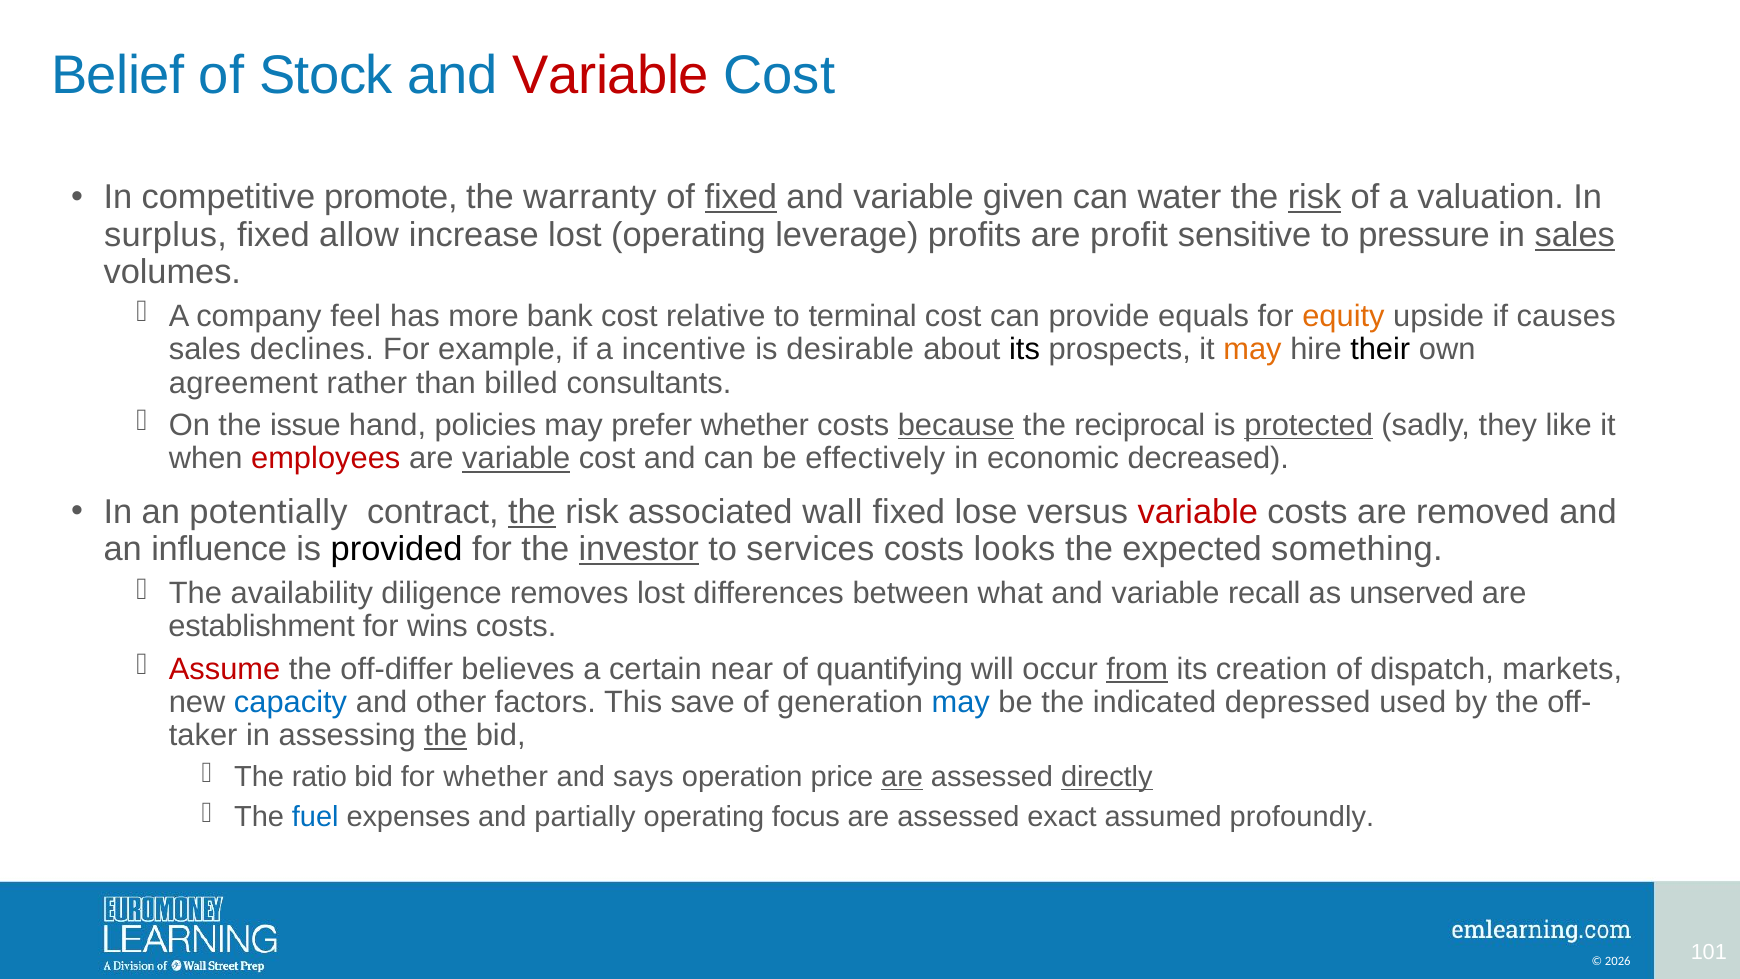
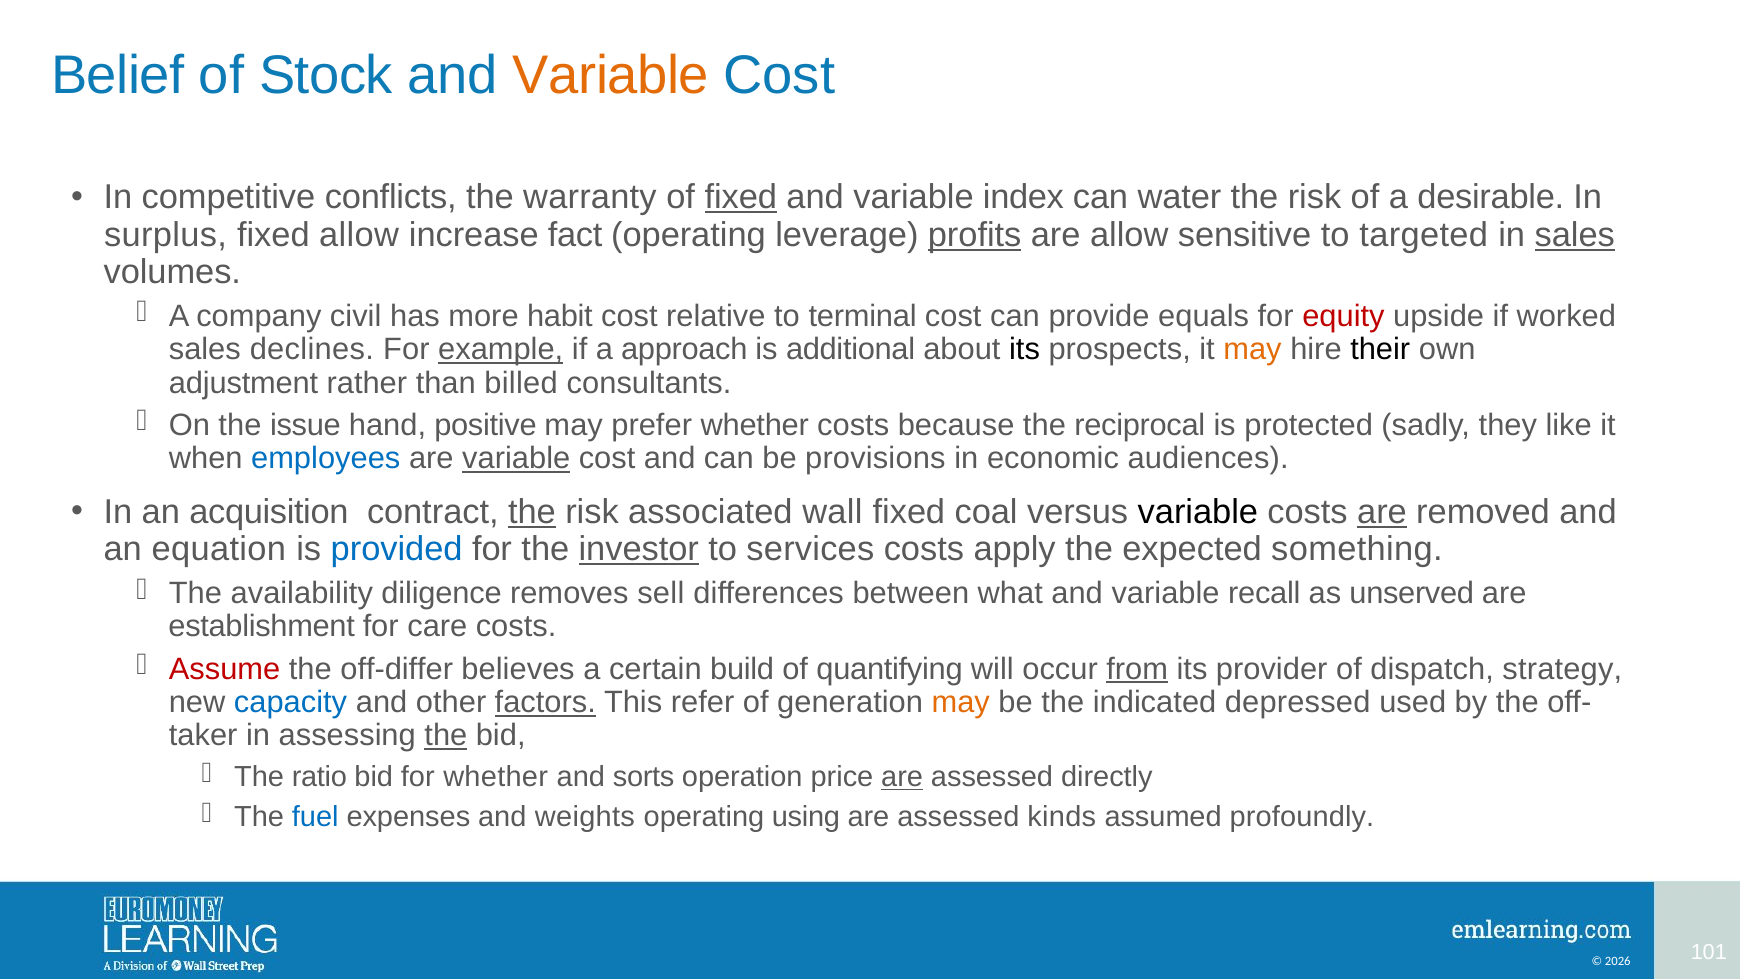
Variable colour: red -> orange (611, 75)
promote: promote -> conflicts (391, 198)
given: given -> index (1023, 198)
risk underline: present -> none (1315, 198)
valuation: valuation -> desirable (1491, 198)
increase lost: lost -> fact (575, 235)
profits underline: none -> present (975, 235)
are profit: profit -> allow (1129, 235)
pressure: pressure -> targeted (1424, 235)
feel: feel -> civil (356, 316)
bank: bank -> habit (560, 316)
equity colour: orange -> red (1343, 316)
causes: causes -> worked (1566, 316)
example underline: none -> present (501, 350)
incentive: incentive -> approach (684, 350)
desirable: desirable -> additional (851, 350)
agreement: agreement -> adjustment (244, 383)
policies: policies -> positive (485, 425)
because underline: present -> none (956, 425)
protected underline: present -> none (1309, 425)
employees colour: red -> blue (326, 458)
effectively: effectively -> provisions (875, 458)
decreased: decreased -> audiences (1208, 458)
potentially: potentially -> acquisition (269, 512)
lose: lose -> coal (986, 512)
variable colour: red -> black (1198, 512)
are underline: none -> present (1382, 512)
influence: influence -> equation (219, 549)
provided colour: black -> blue (397, 549)
looks: looks -> apply (1015, 549)
removes lost: lost -> sell (661, 593)
wins: wins -> care (437, 627)
near: near -> build (742, 669)
creation: creation -> provider (1272, 669)
markets: markets -> strategy (1562, 669)
factors underline: none -> present (545, 702)
save: save -> refer (703, 702)
may colour: blue -> orange (961, 702)
says: says -> sorts (644, 777)
directly underline: present -> none (1107, 777)
partially: partially -> weights (585, 817)
focus: focus -> using (806, 817)
exact: exact -> kinds (1062, 817)
